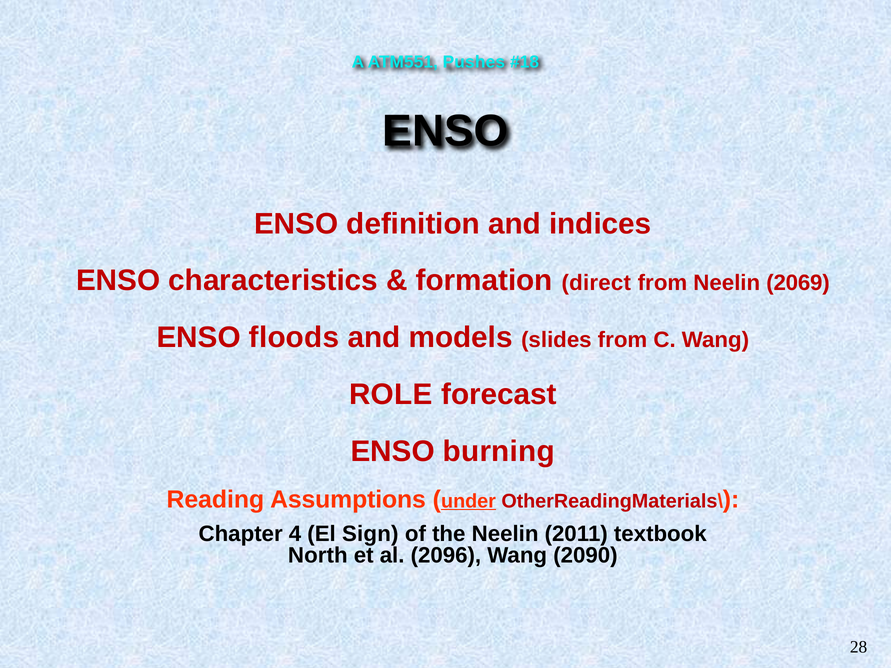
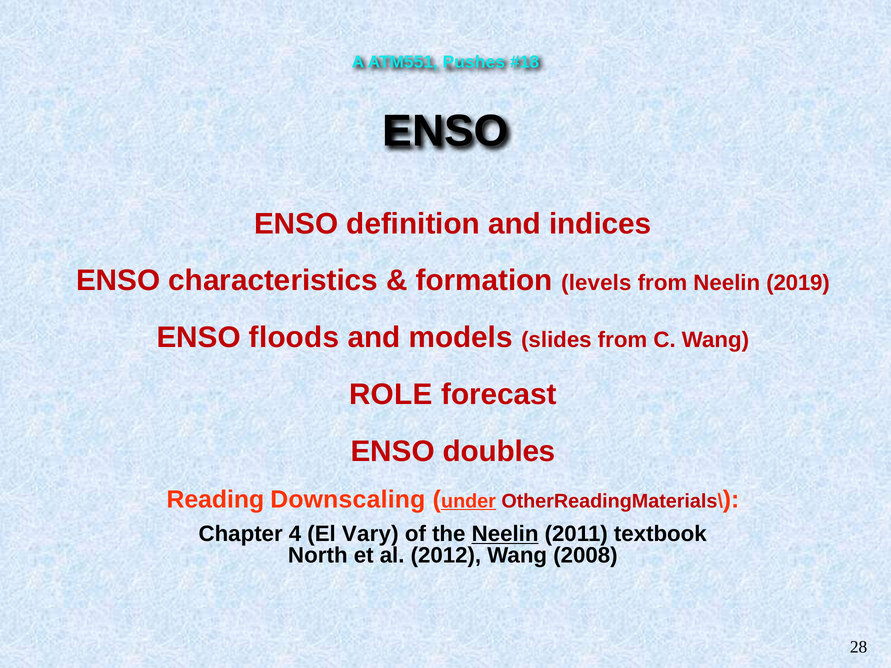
direct: direct -> levels (596, 283)
2069: 2069 -> 2019 (798, 283)
burning: burning -> doubles (499, 452)
Assumptions: Assumptions -> Downscaling (348, 500)
Sign: Sign -> Vary (370, 534)
Neelin underline: none -> present (505, 534)
2096: 2096 -> 2012 (446, 556)
2090: 2090 -> 2008 (585, 556)
